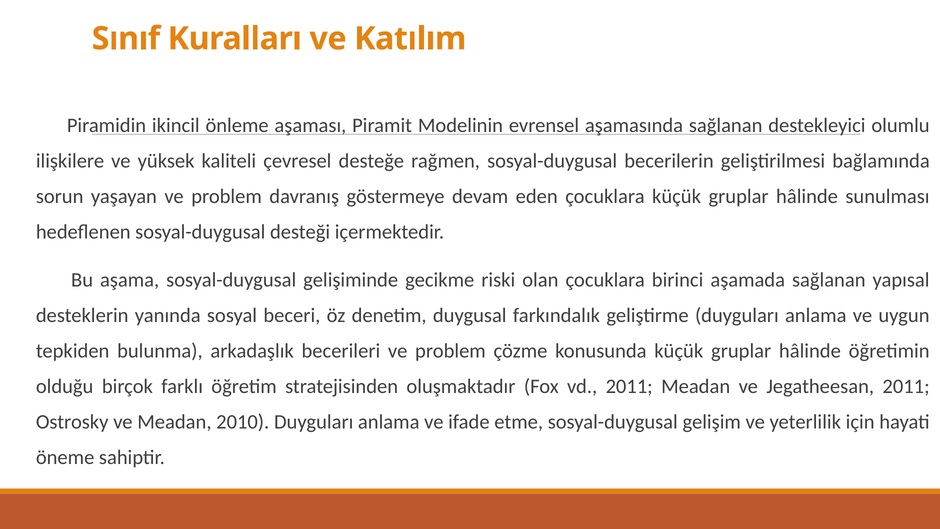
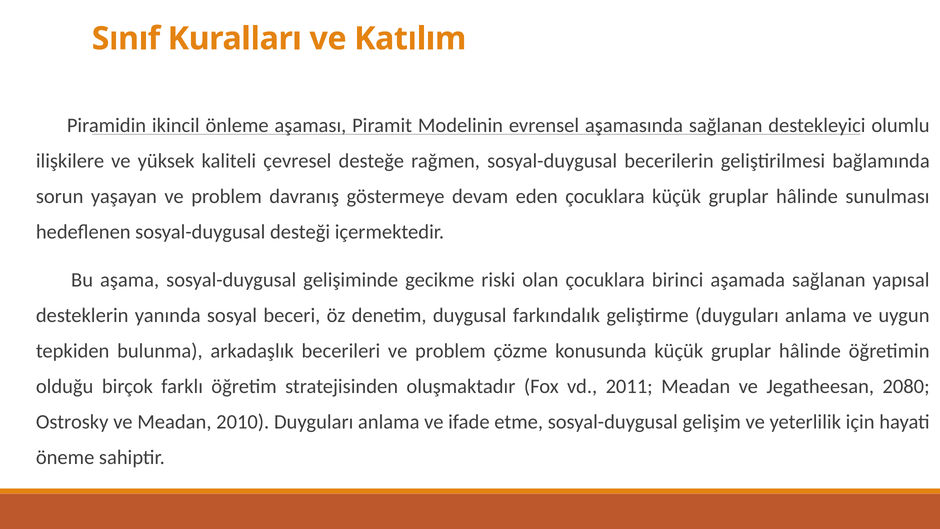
Jegatheesan 2011: 2011 -> 2080 (906, 386)
